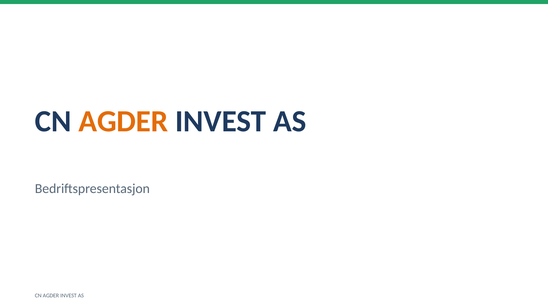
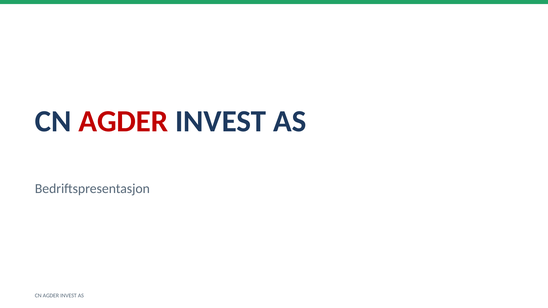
AGDER colour: orange -> red (123, 122)
